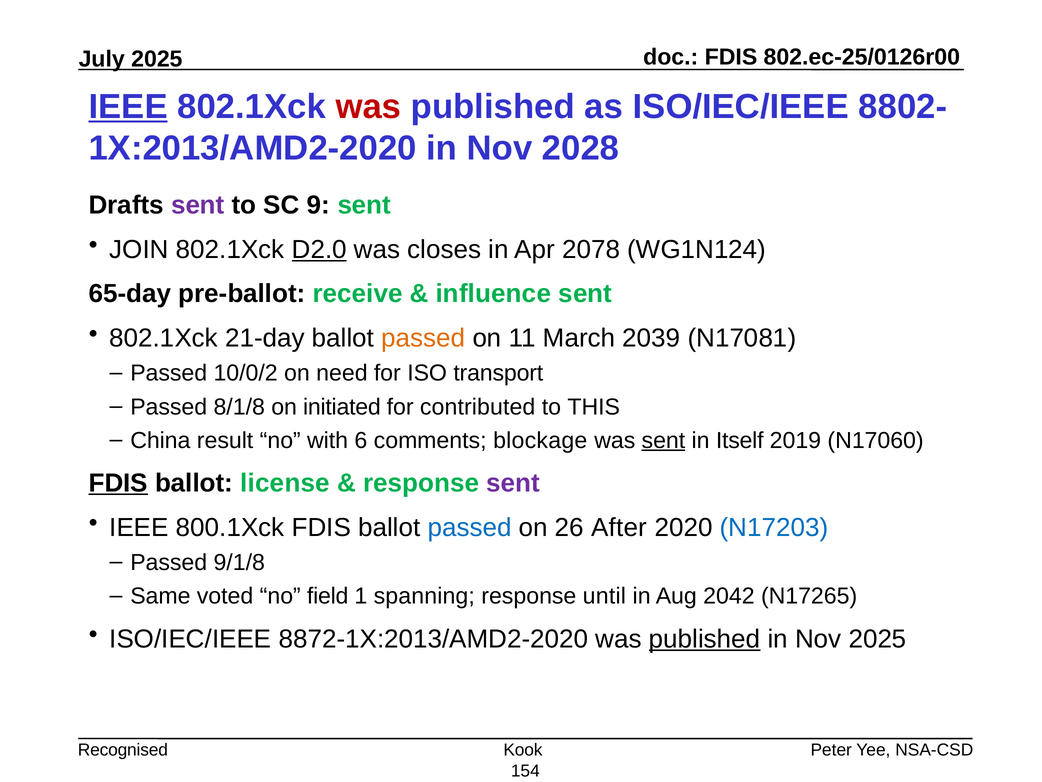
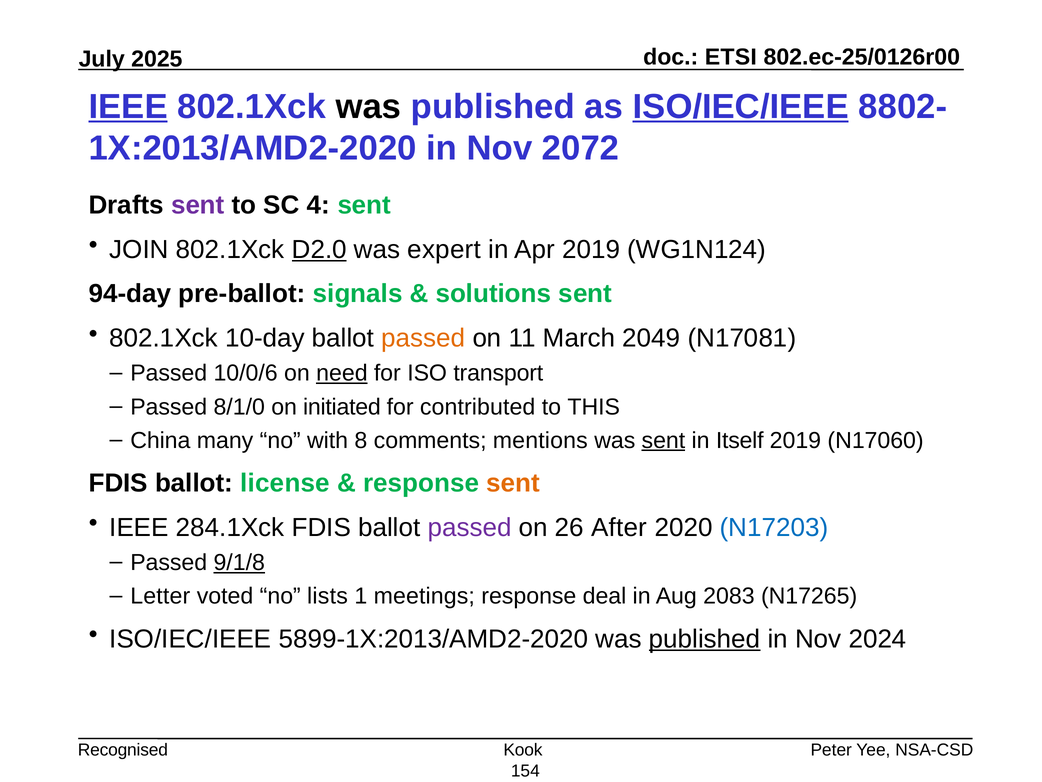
FDIS: FDIS -> ETSI (731, 57)
was colour: red -> black (368, 107)
ISO/IEC/IEEE underline: none -> present (741, 107)
2028: 2028 -> 2072 (581, 148)
9: 9 -> 4 (318, 205)
closes: closes -> expert (444, 249)
Apr 2078: 2078 -> 2019 (591, 249)
65-day: 65-day -> 94-day (130, 294)
receive: receive -> signals (358, 294)
influence: influence -> solutions (493, 294)
21-day: 21-day -> 10-day (265, 338)
2039: 2039 -> 2049 (651, 338)
10/0/2: 10/0/2 -> 10/0/6 (246, 373)
need underline: none -> present (342, 373)
8/1/8: 8/1/8 -> 8/1/0 (239, 407)
result: result -> many (225, 440)
6: 6 -> 8 (361, 440)
blockage: blockage -> mentions (540, 440)
FDIS underline: present -> none (118, 483)
sent colour: purple -> orange (513, 483)
800.1Xck: 800.1Xck -> 284.1Xck (230, 527)
passed colour: blue -> purple (470, 527)
9/1/8 underline: none -> present (239, 562)
Same: Same -> Letter (160, 596)
field: field -> lists (327, 596)
spanning: spanning -> meetings (424, 596)
until: until -> deal (604, 596)
2042: 2042 -> 2083 (729, 596)
8872-1X:2013/AMD2-2020: 8872-1X:2013/AMD2-2020 -> 5899-1X:2013/AMD2-2020 (433, 639)
Nov 2025: 2025 -> 2024 (878, 639)
